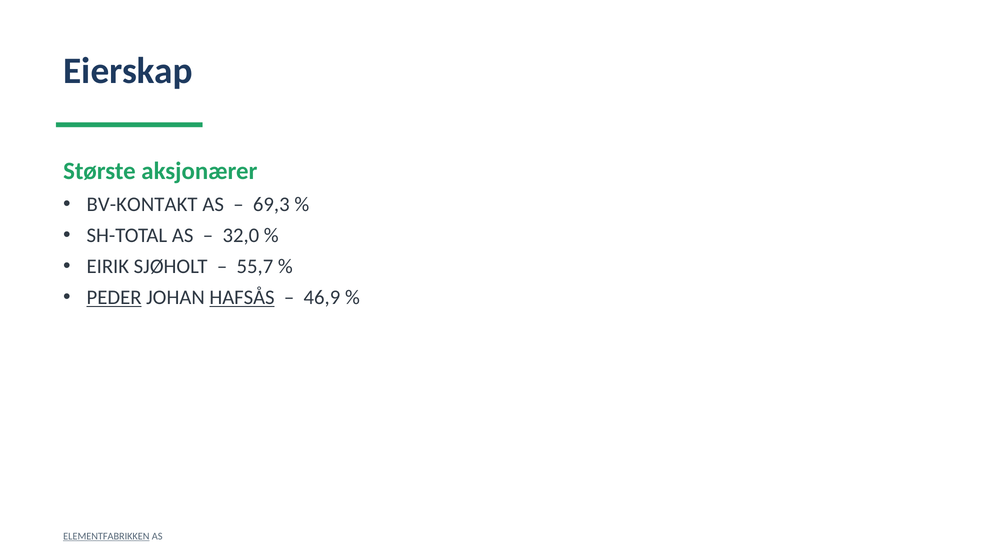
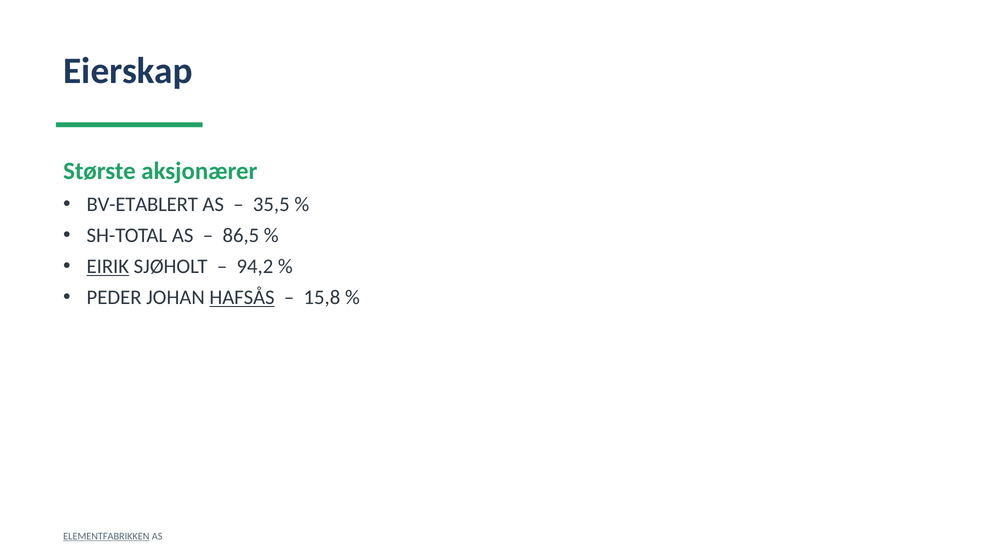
BV-KONTAKT: BV-KONTAKT -> BV-ETABLERT (142, 204)
69,3: 69,3 -> 35,5 (271, 204)
32,0: 32,0 -> 86,5 (241, 235)
EIRIK underline: none -> present (108, 267)
55,7: 55,7 -> 94,2 (255, 267)
PEDER underline: present -> none (114, 298)
46,9: 46,9 -> 15,8 (322, 298)
